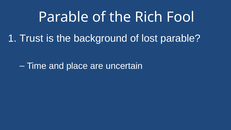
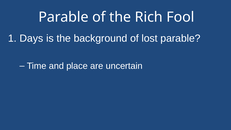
Trust: Trust -> Days (31, 38)
